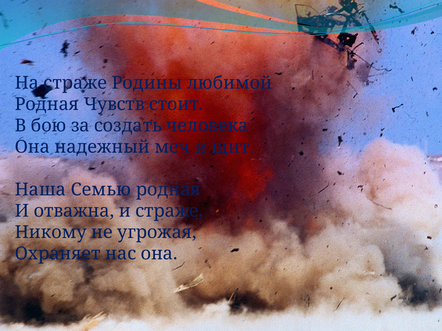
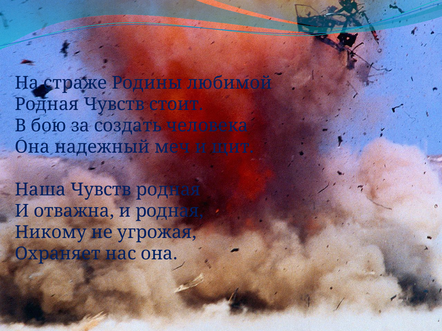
Наша Семью: Семью -> Чувств (101, 190)
и страже: страже -> родная (169, 211)
